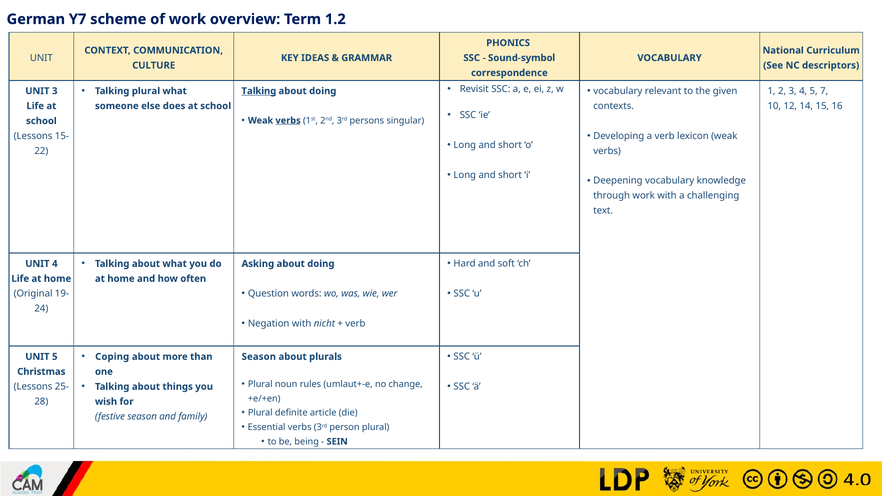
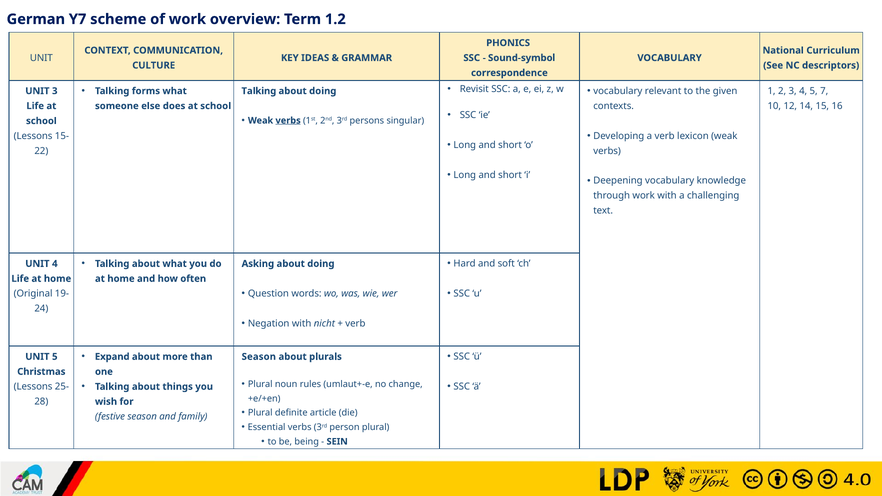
Talking plural: plural -> forms (146, 91)
Talking underline: present -> none (259, 91)
Coping: Coping -> Expand (112, 357)
